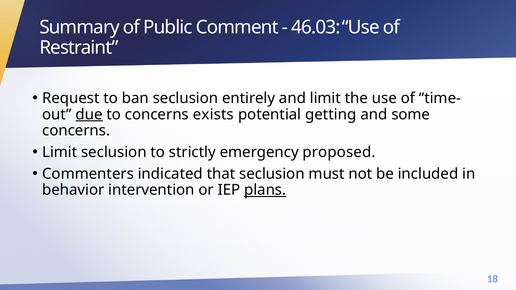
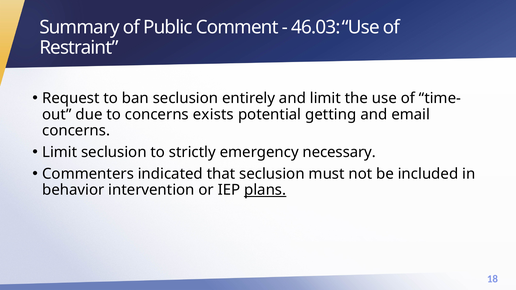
due underline: present -> none (89, 114)
some: some -> email (411, 114)
proposed: proposed -> necessary (339, 152)
